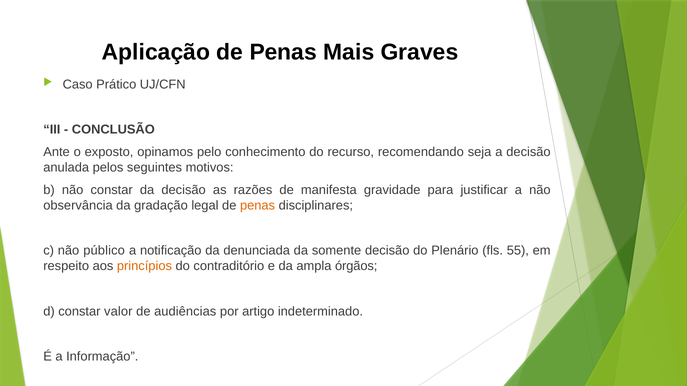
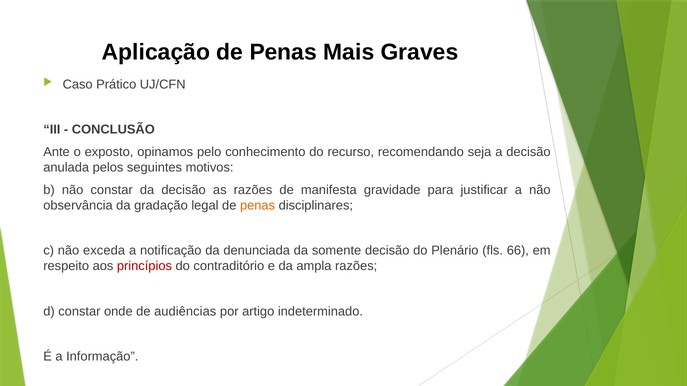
público: público -> exceda (104, 251)
55: 55 -> 66 (518, 251)
princípios colour: orange -> red (144, 266)
ampla órgãos: órgãos -> razões (356, 266)
valor: valor -> onde (118, 312)
